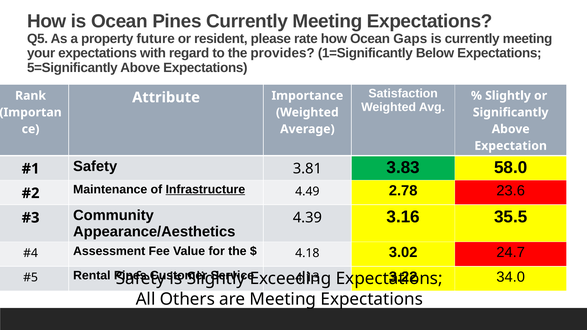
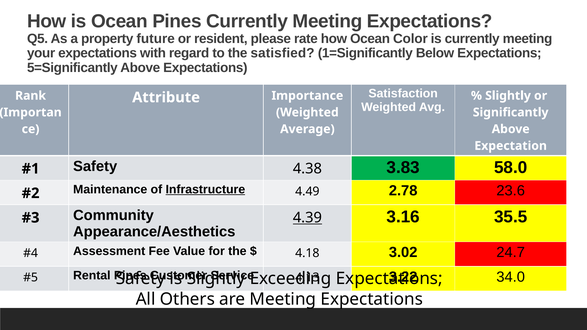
Gaps: Gaps -> Color (410, 39)
provides: provides -> satisfied (283, 53)
3.81: 3.81 -> 4.38 (307, 169)
4.39 underline: none -> present (307, 218)
